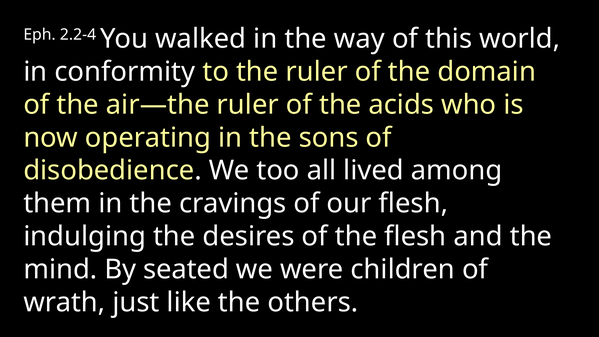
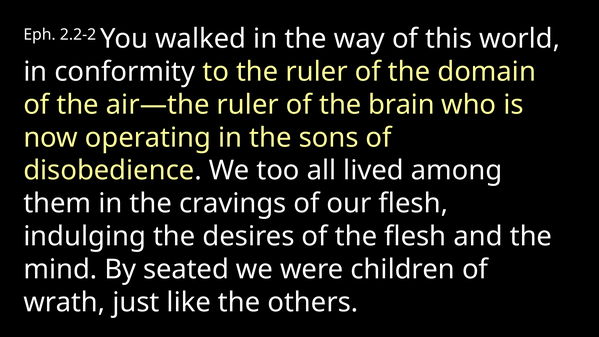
2.2-4: 2.2-4 -> 2.2-2 (78, 35)
acids: acids -> brain (401, 105)
